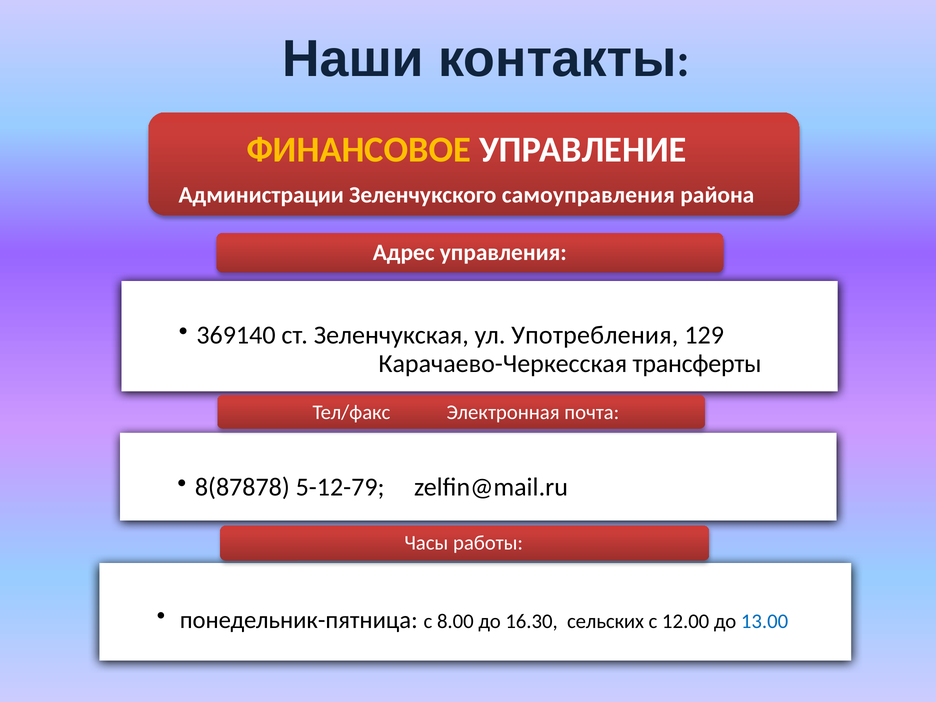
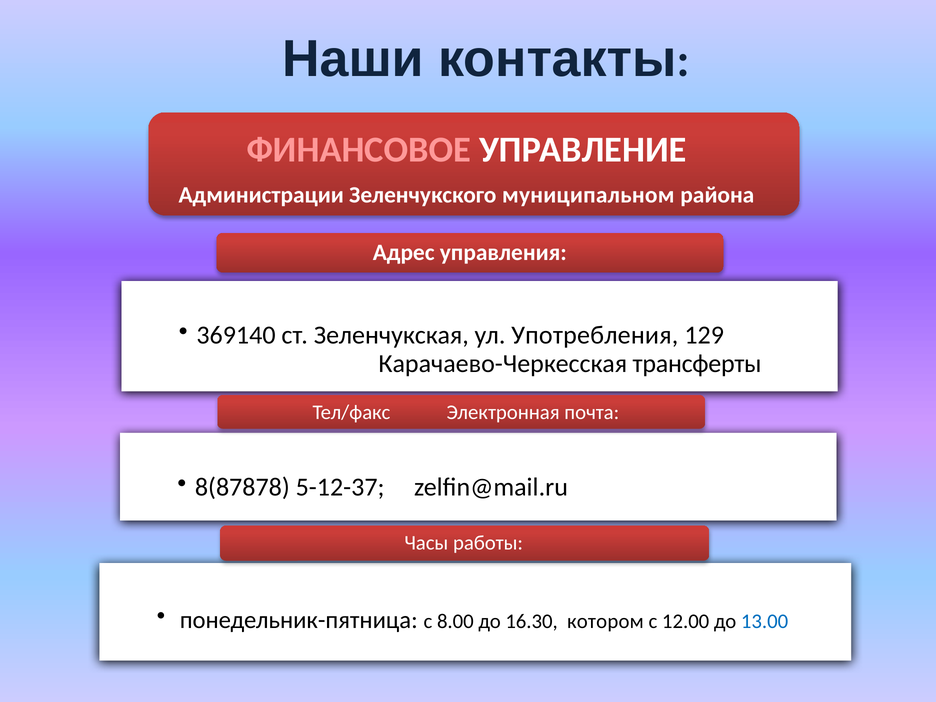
ФИНАНСОВОЕ colour: yellow -> pink (359, 150)
самоуправления: самоуправления -> муниципальном (588, 195)
5-12-79: 5-12-79 -> 5-12-37 (340, 487)
сельских: сельских -> котором (605, 621)
